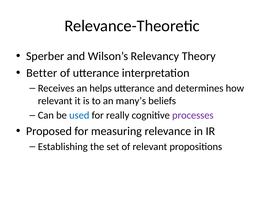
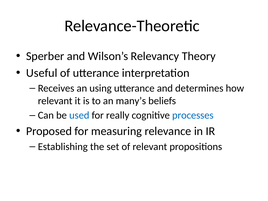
Better: Better -> Useful (42, 73)
helps: helps -> using (101, 88)
processes colour: purple -> blue (193, 115)
